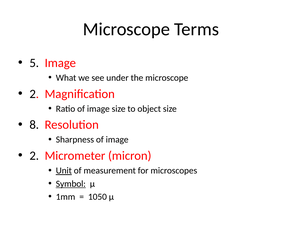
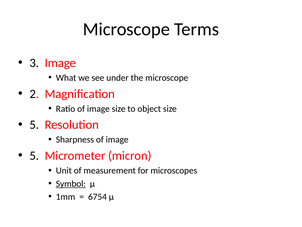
5: 5 -> 3 (34, 63)
8: 8 -> 5 (34, 125)
2: 2 -> 5 (34, 155)
Unit underline: present -> none (64, 170)
1050: 1050 -> 6754 (97, 196)
